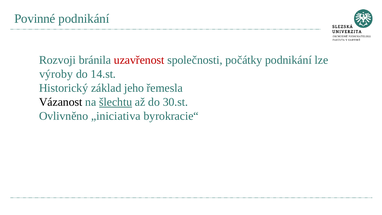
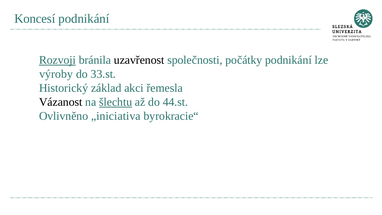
Povinné: Povinné -> Koncesí (35, 19)
Rozvoji underline: none -> present (57, 60)
uzavřenost colour: red -> black (139, 60)
14.st: 14.st -> 33.st (103, 74)
jeho: jeho -> akci (134, 88)
30.st: 30.st -> 44.st (175, 102)
